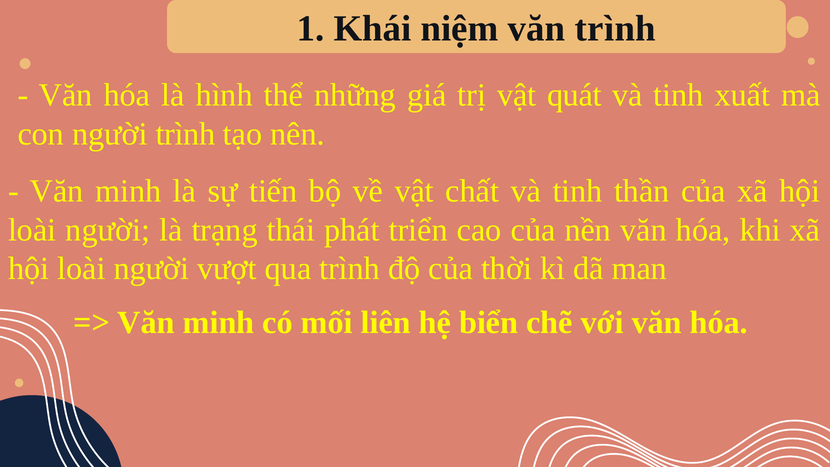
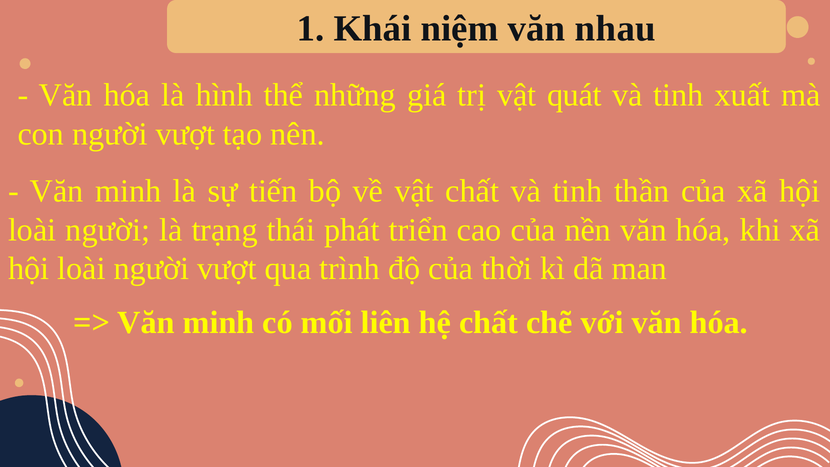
văn trình: trình -> nhau (615, 29)
con người trình: trình -> vượt (185, 134)
hệ biển: biển -> chất (489, 323)
